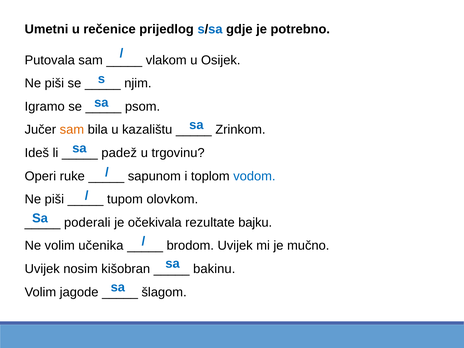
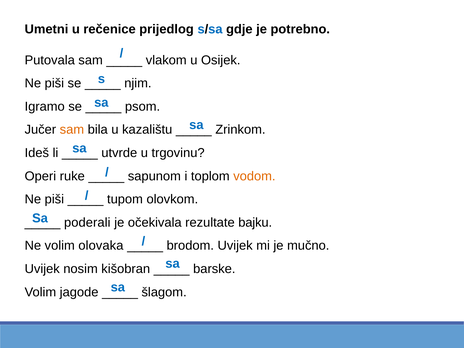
padež: padež -> utvrde (119, 153)
vodom colour: blue -> orange (254, 176)
učenika: učenika -> olovaka (101, 246)
bakinu: bakinu -> barske (214, 269)
